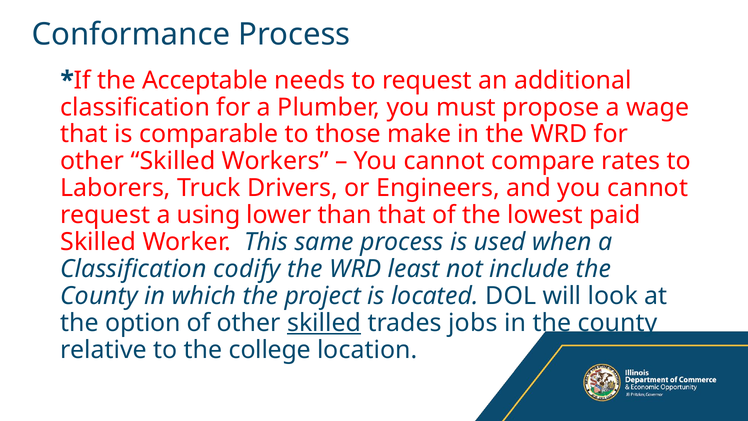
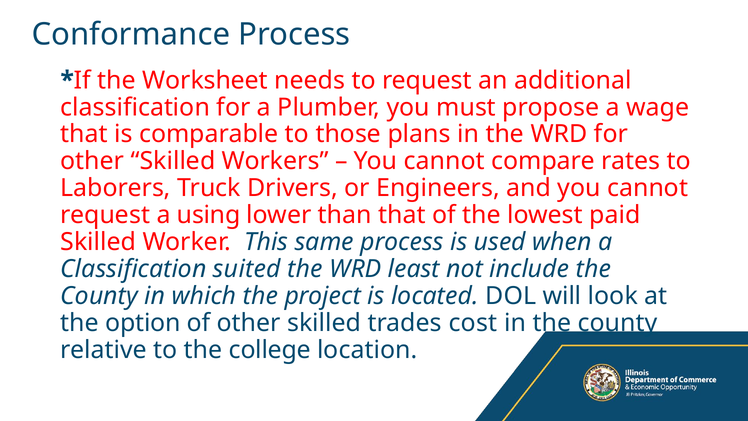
Acceptable: Acceptable -> Worksheet (205, 80)
make: make -> plans (419, 134)
codify: codify -> suited (247, 269)
skilled underline: present -> none (324, 323)
jobs: jobs -> cost (473, 323)
